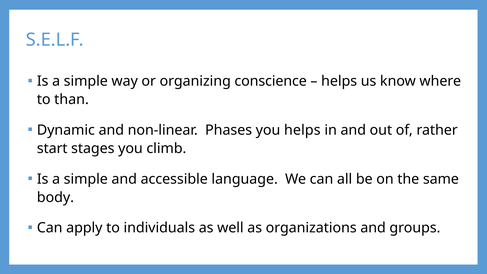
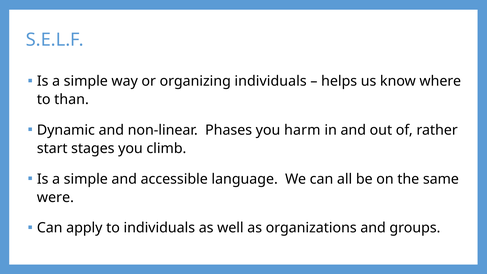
organizing conscience: conscience -> individuals (271, 81)
you helps: helps -> harm (302, 130)
body: body -> were (55, 197)
